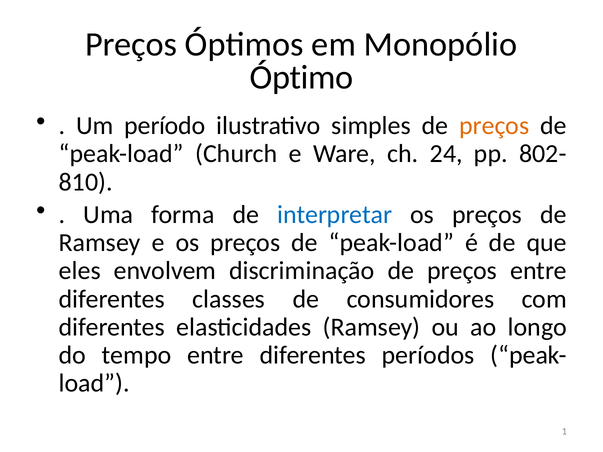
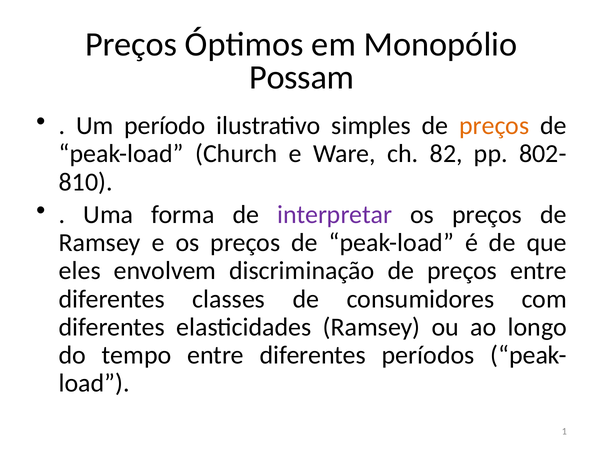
Óptimo: Óptimo -> Possam (302, 77)
24: 24 -> 82 (446, 154)
interpretar colour: blue -> purple (335, 215)
